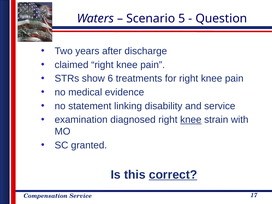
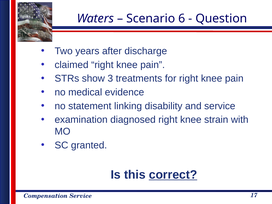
5: 5 -> 6 (182, 18)
6: 6 -> 3 (110, 78)
knee underline: present -> none (191, 120)
